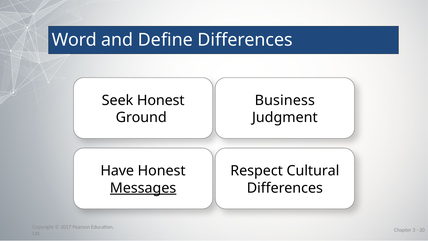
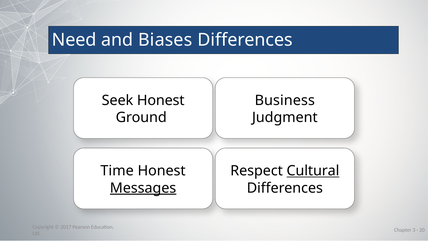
Word: Word -> Need (74, 40)
Define: Define -> Biases (165, 40)
Have: Have -> Time (117, 171)
Cultural underline: none -> present (313, 171)
